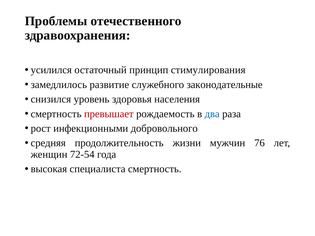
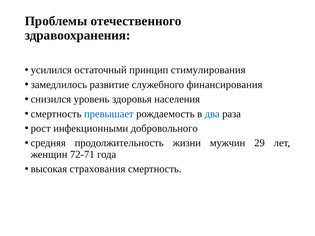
законодательные: законодательные -> финансирования (225, 85)
превышает colour: red -> blue (109, 114)
76: 76 -> 29 (260, 143)
72-54: 72-54 -> 72-71 (82, 155)
специалиста: специалиста -> страхования (98, 169)
